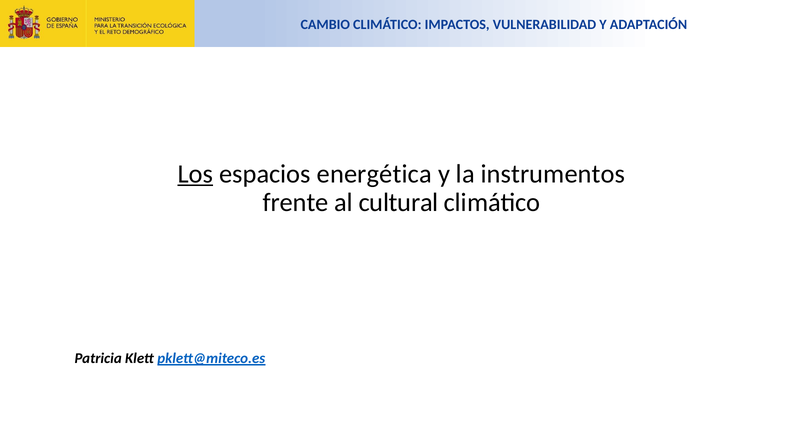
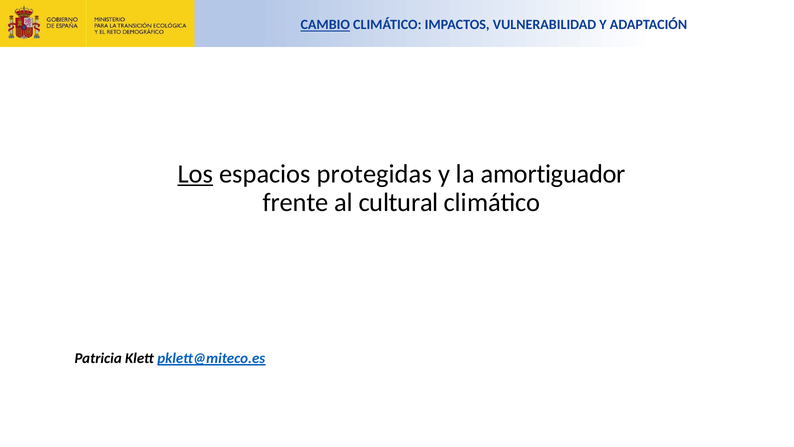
CAMBIO underline: none -> present (325, 25)
energética: energética -> protegidas (374, 174)
instrumentos: instrumentos -> amortiguador (553, 174)
